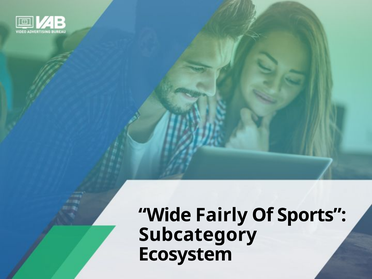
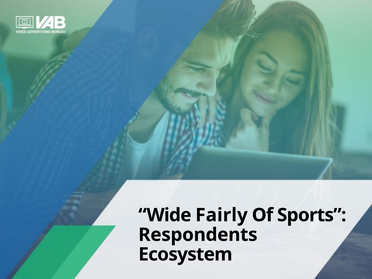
Subcategory: Subcategory -> Respondents (198, 235)
